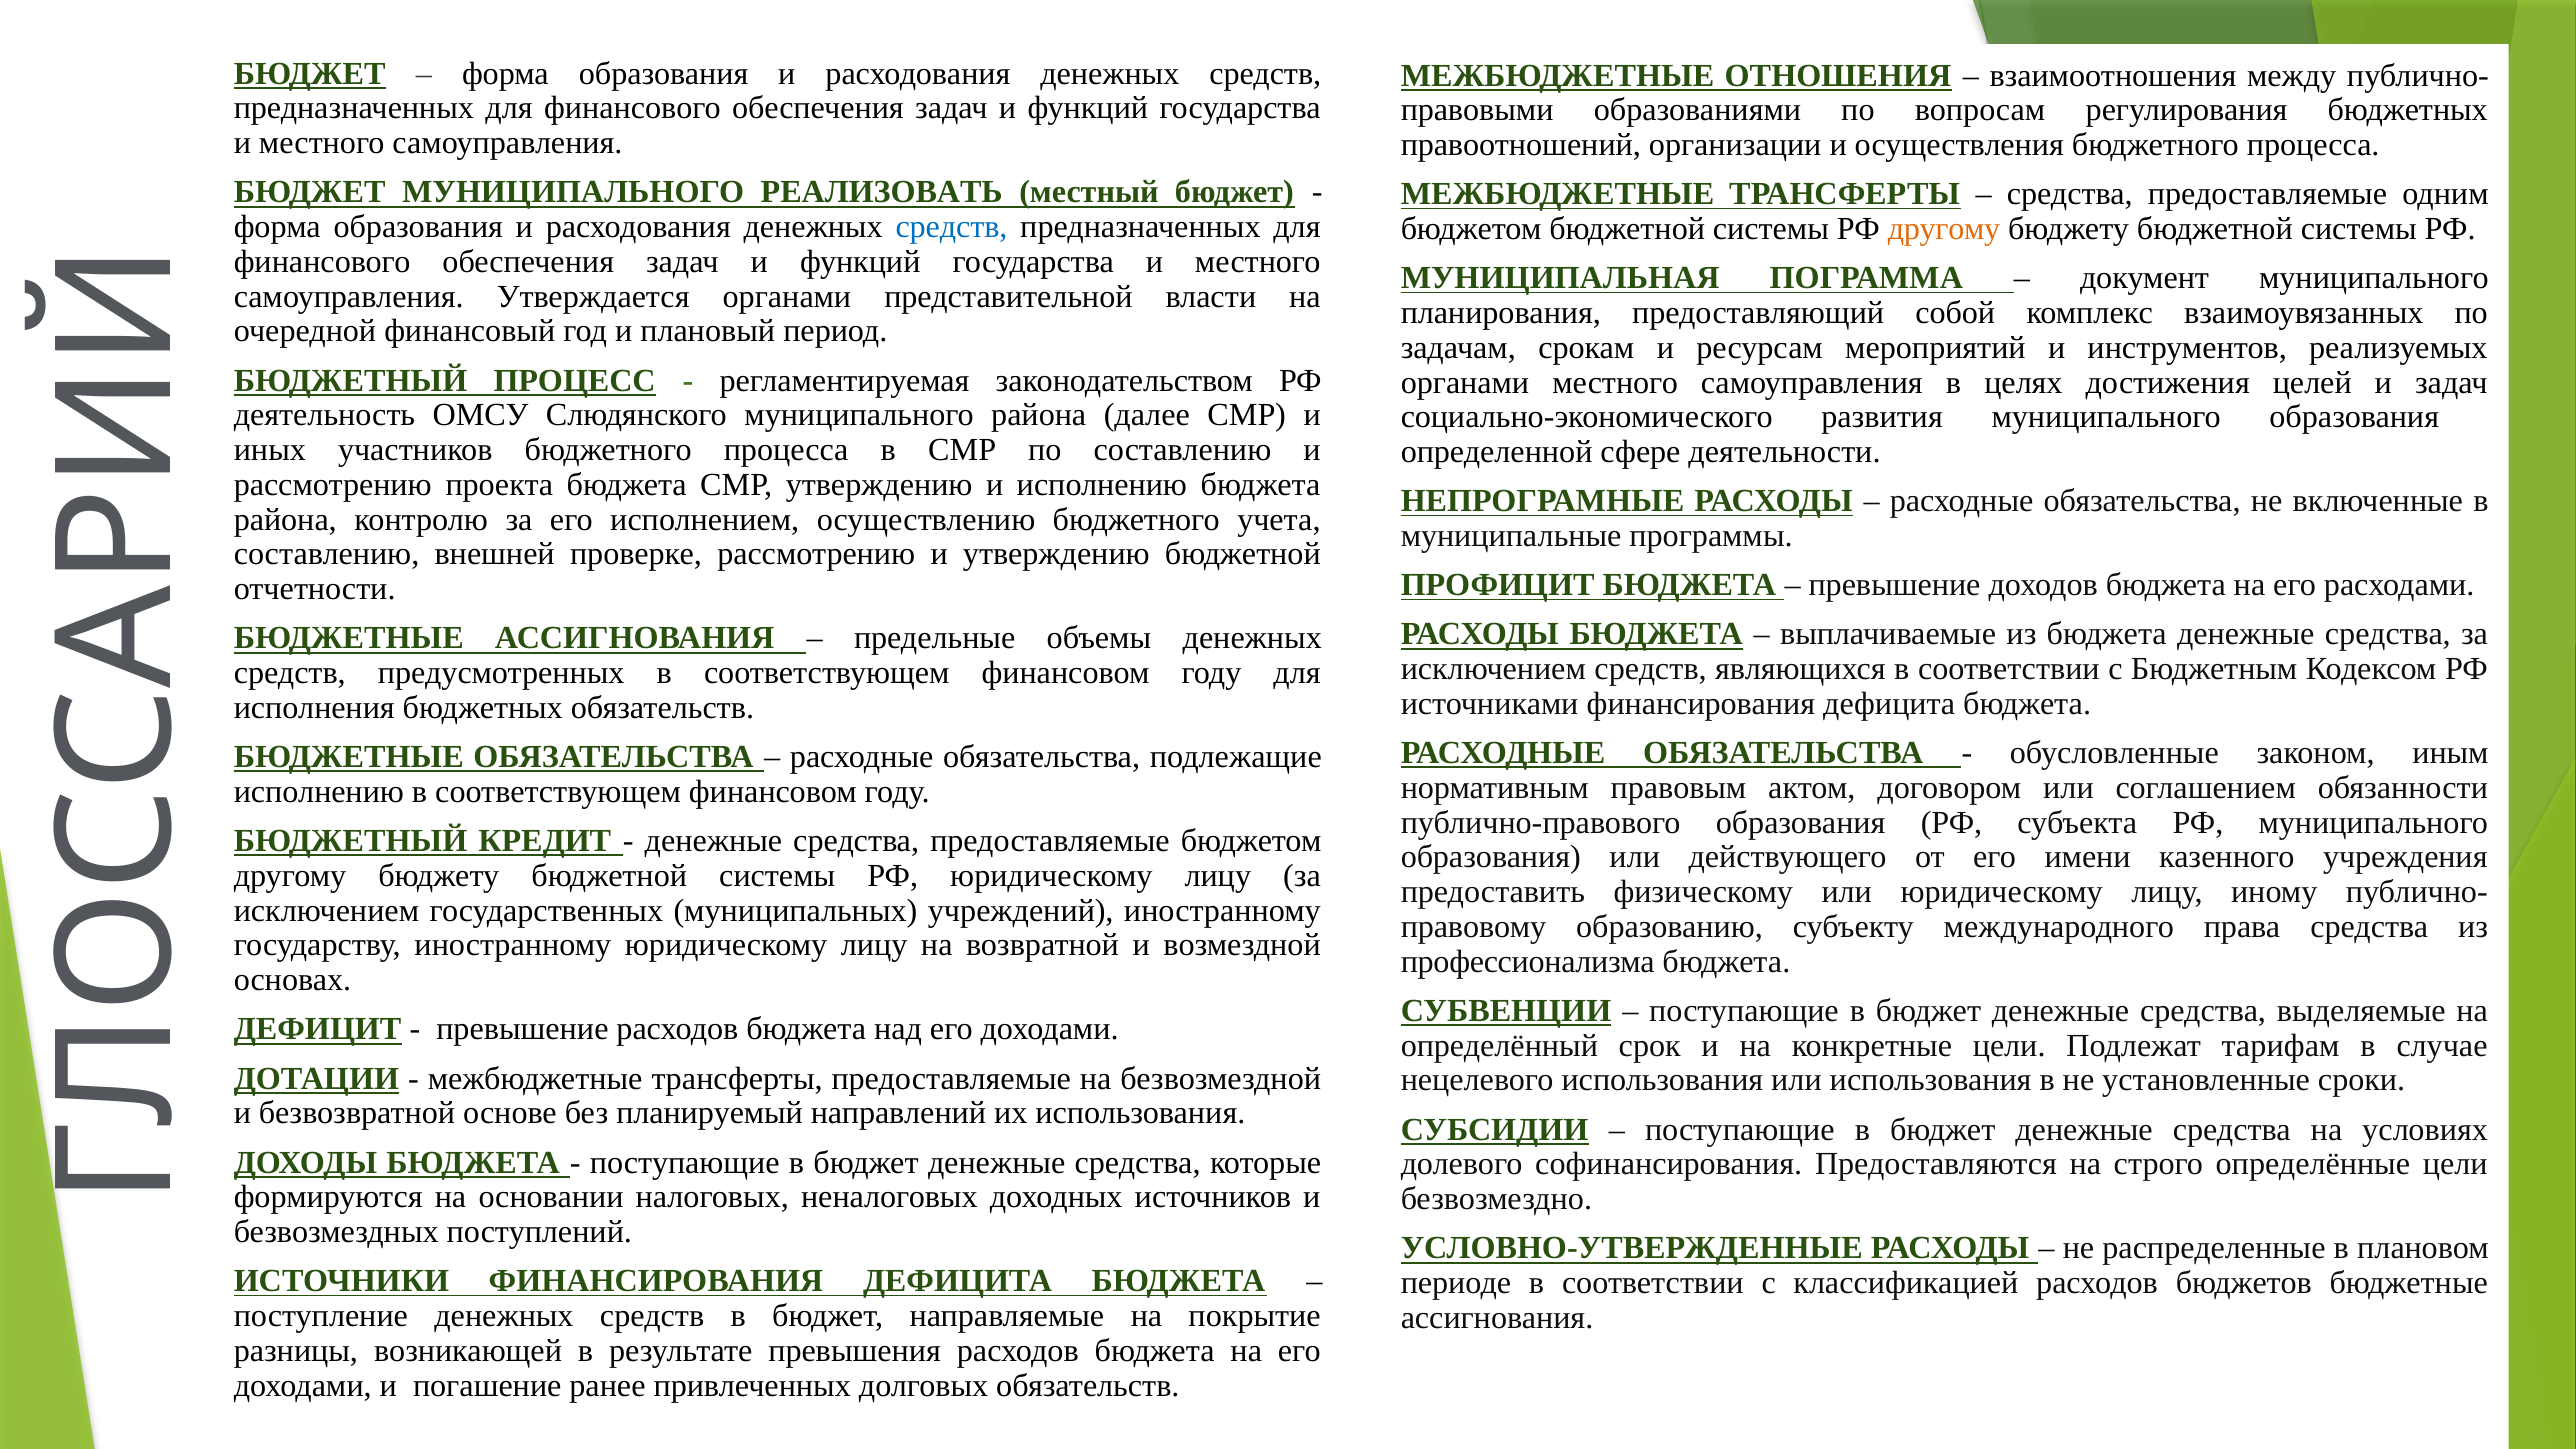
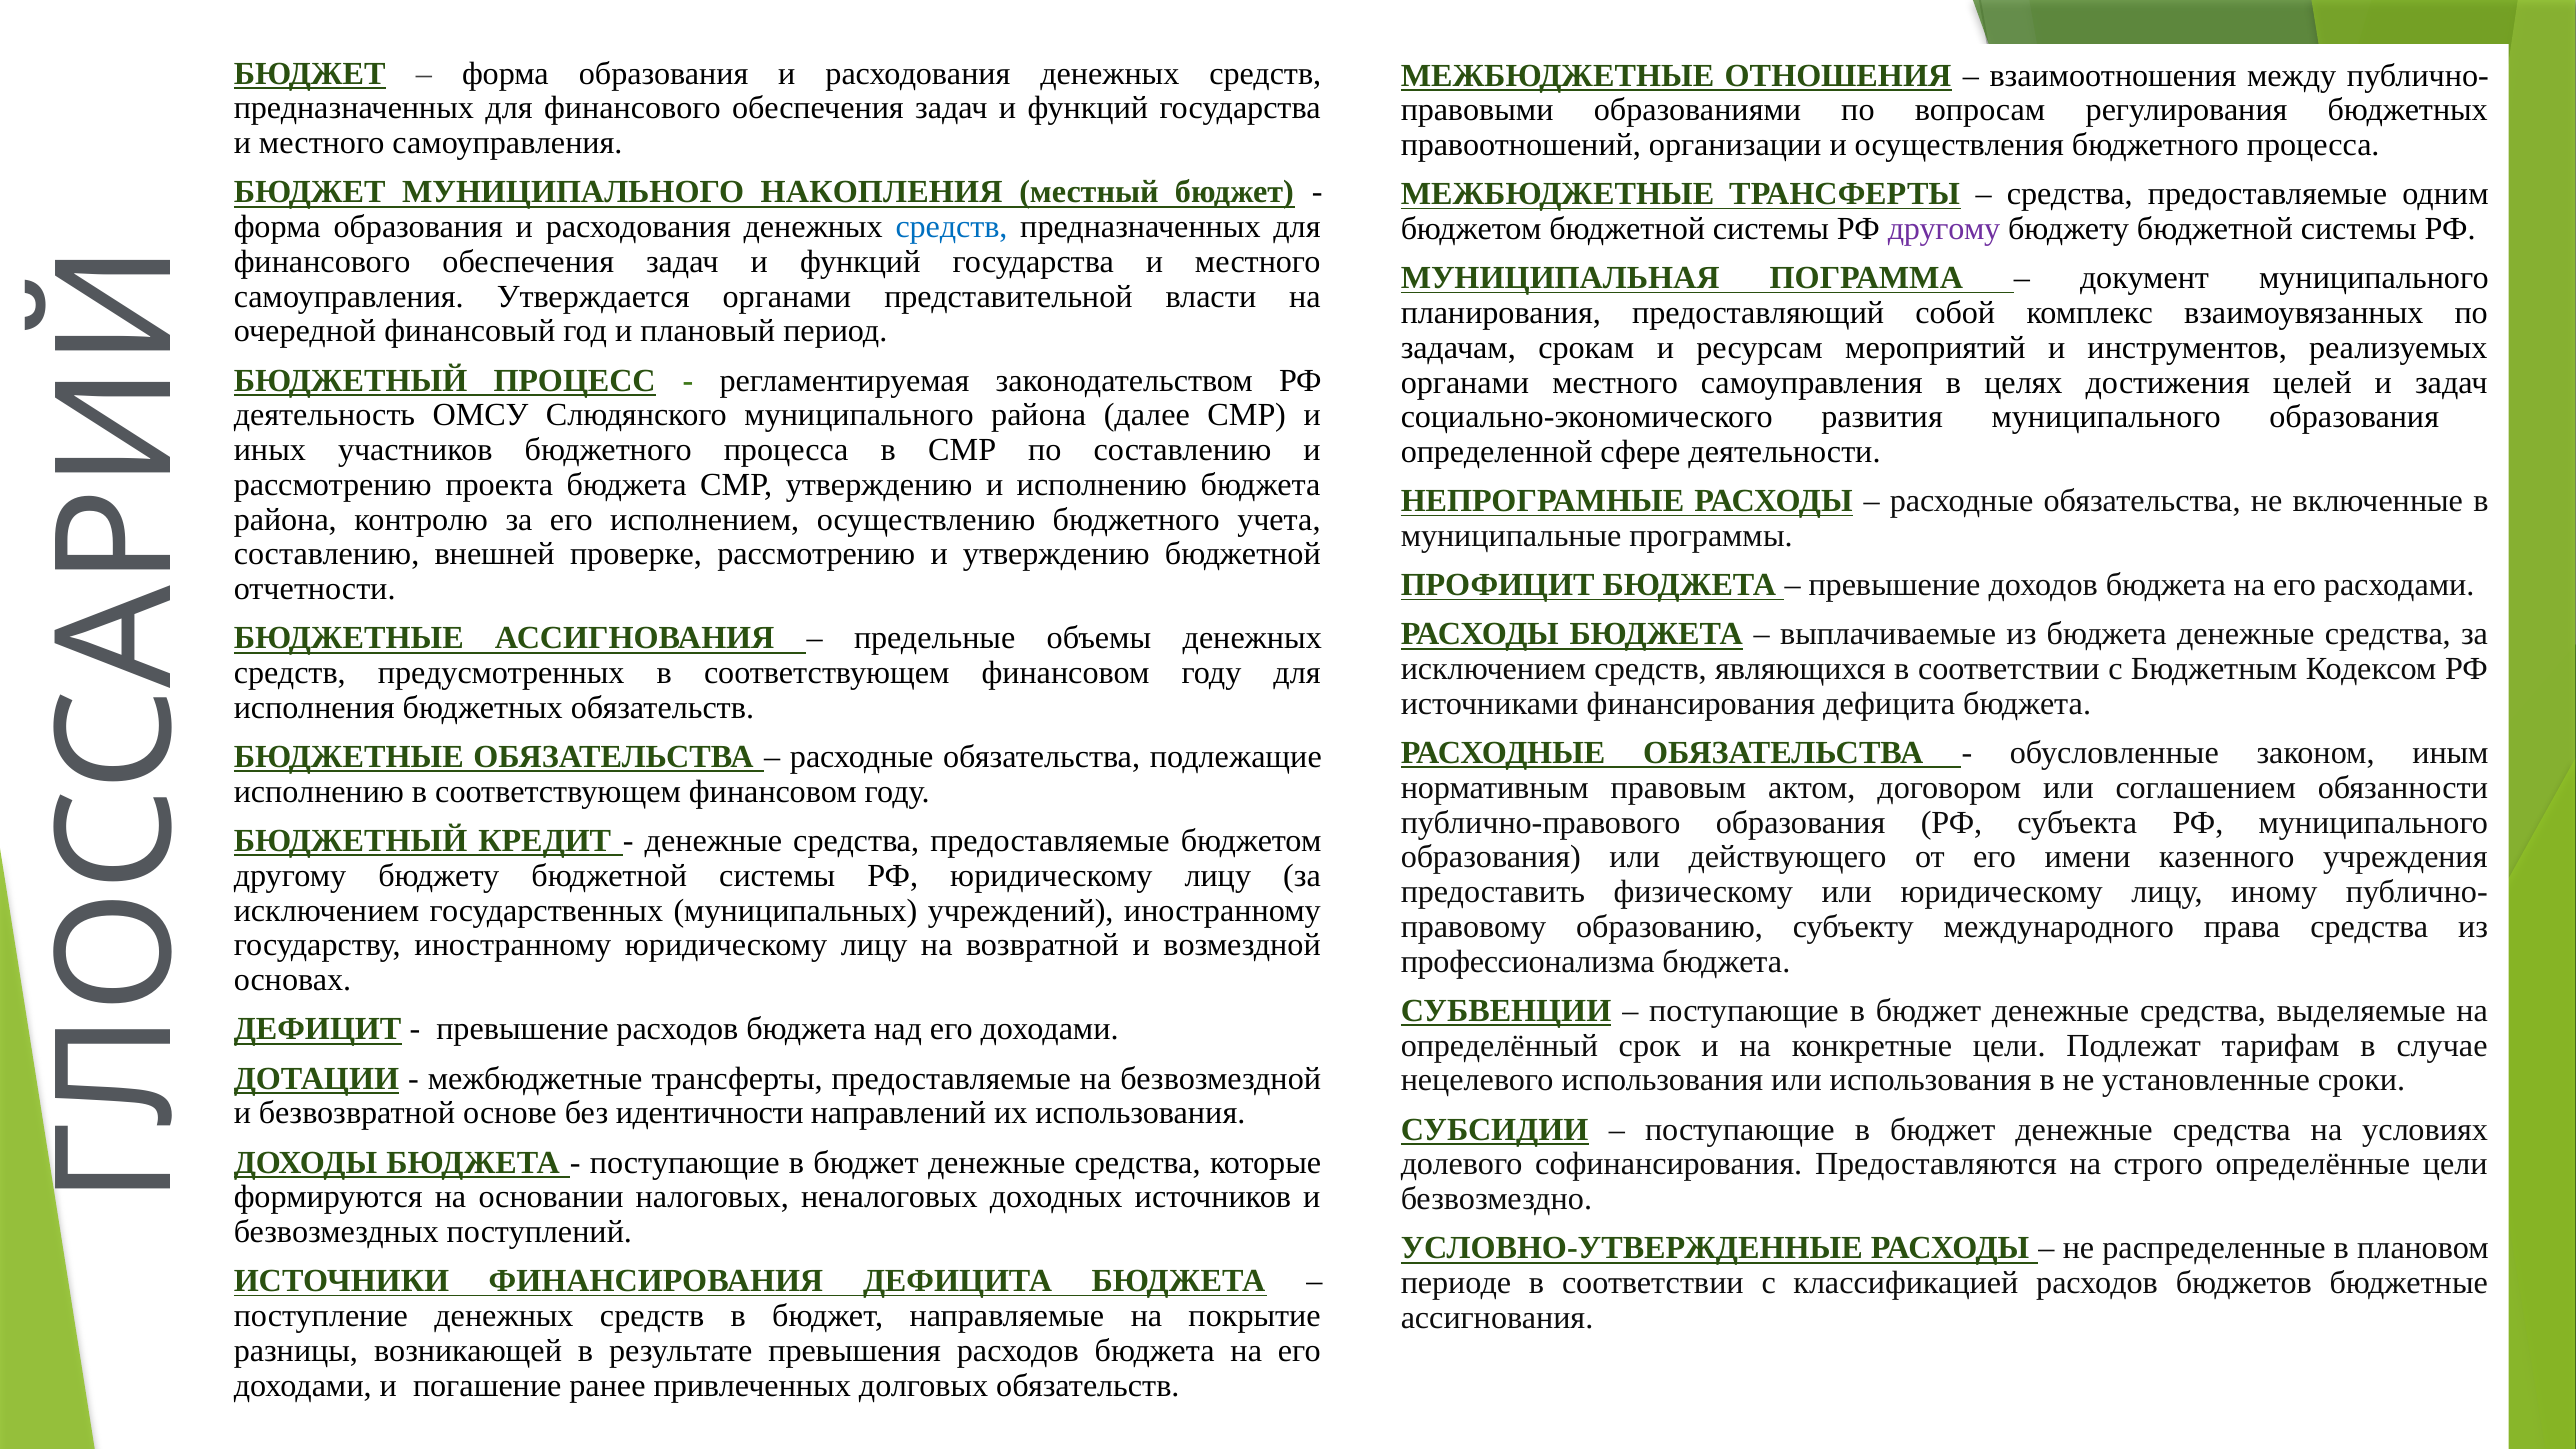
РЕАЛИЗОВАТЬ: РЕАЛИЗОВАТЬ -> НАКОПЛЕНИЯ (882, 192)
другому colour: orange -> purple (1944, 229)
планируемый: планируемый -> идентичности (710, 1113)
